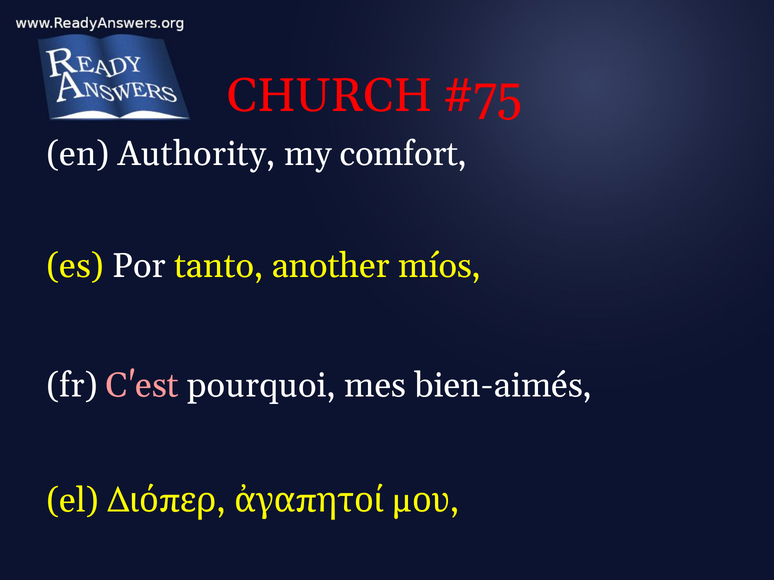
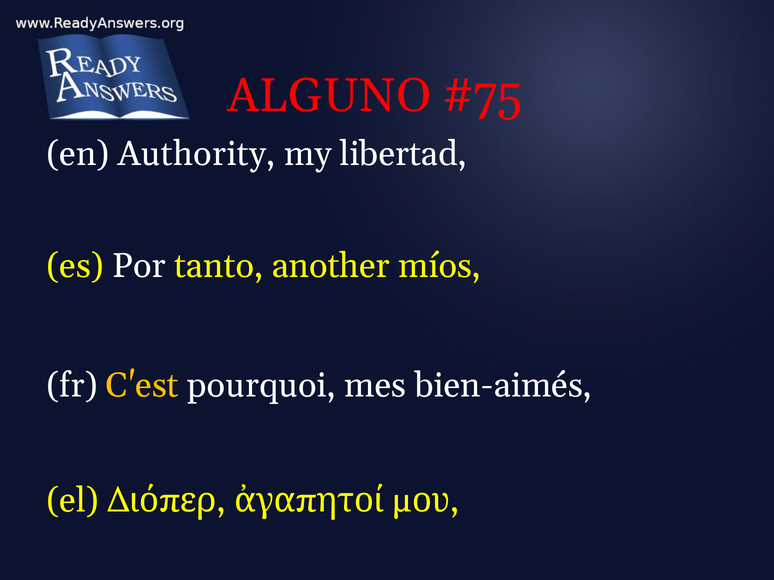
CHURCH: CHURCH -> ALGUNO (329, 96)
comfort: comfort -> libertad (403, 154)
C'est colour: pink -> yellow (142, 386)
